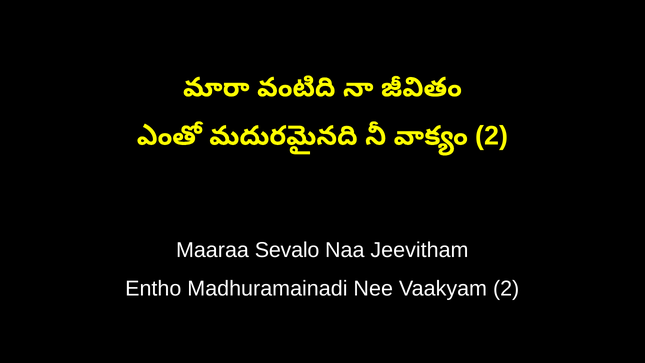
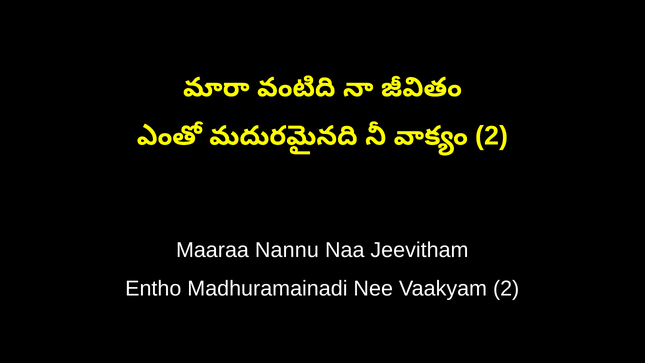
Sevalo: Sevalo -> Nannu (287, 250)
